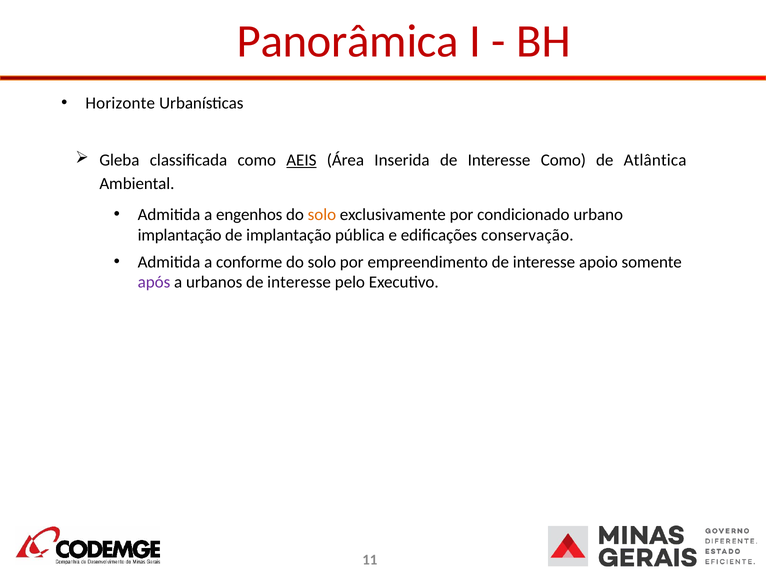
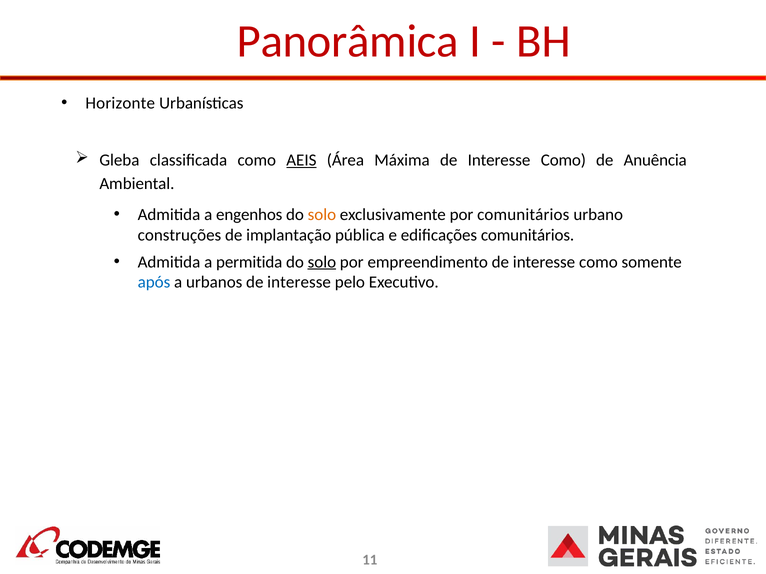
Inserida: Inserida -> Máxima (402, 160)
Atlântica: Atlântica -> Anuência (655, 160)
por condicionado: condicionado -> comunitários (523, 215)
implantação: implantação -> construções (179, 235)
edificações conservação: conservação -> comunitários (528, 235)
conforme: conforme -> permitida (249, 262)
solo underline: none -> present (322, 262)
empreendimento de interesse apoio: apoio -> como (598, 262)
após colour: purple -> blue (154, 283)
